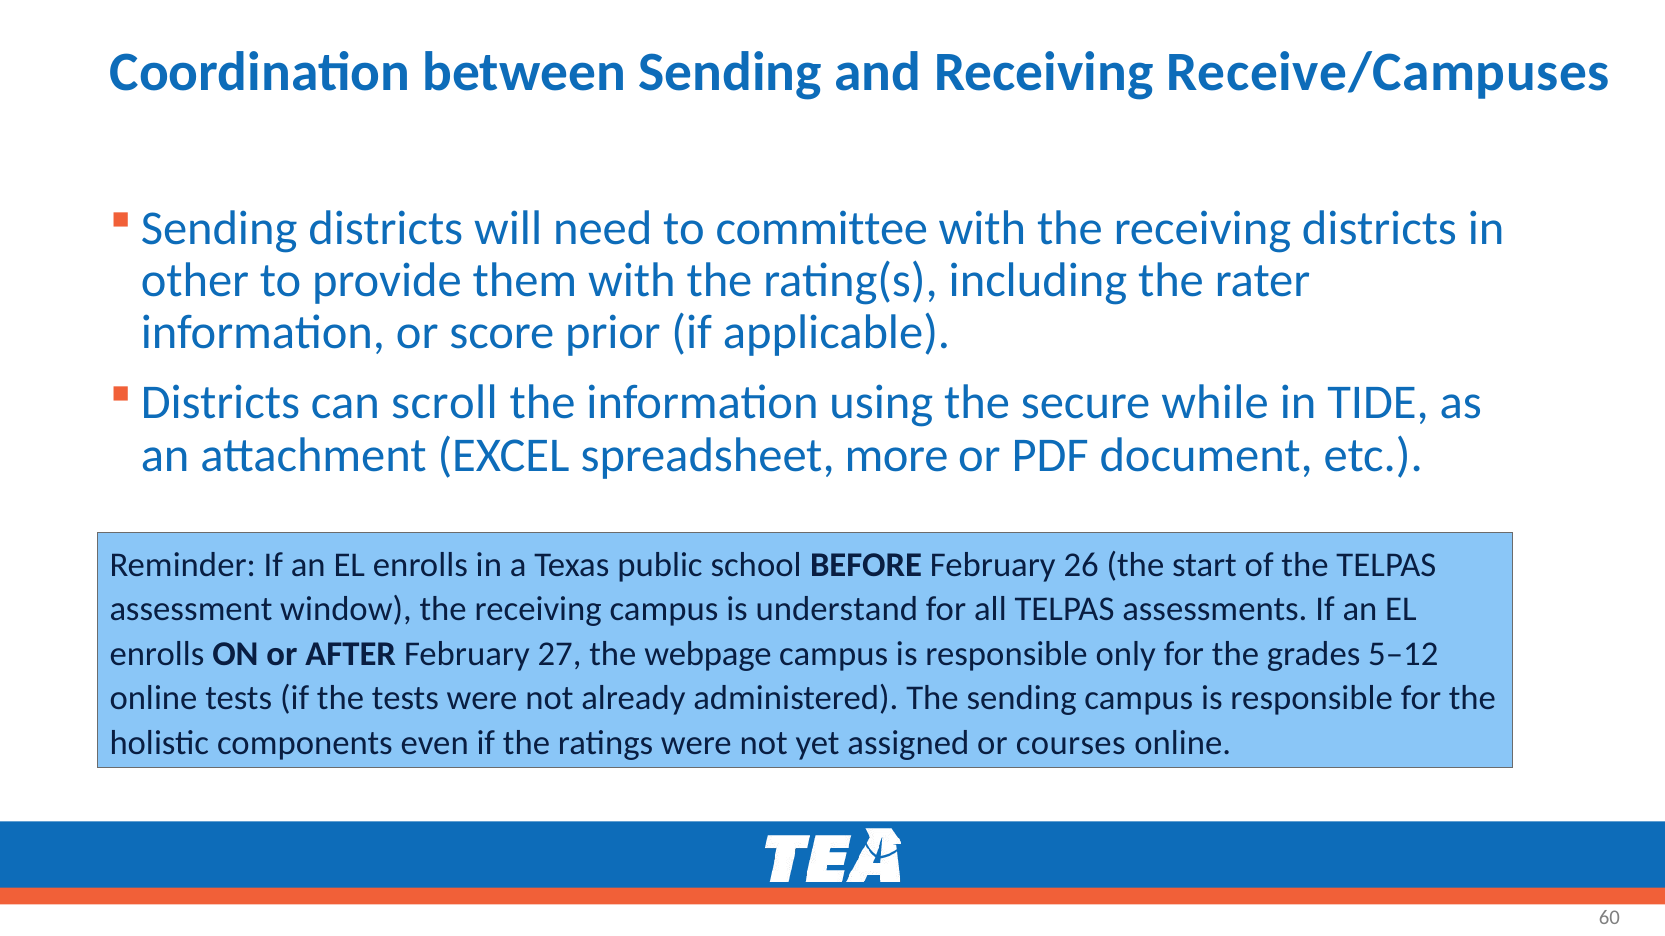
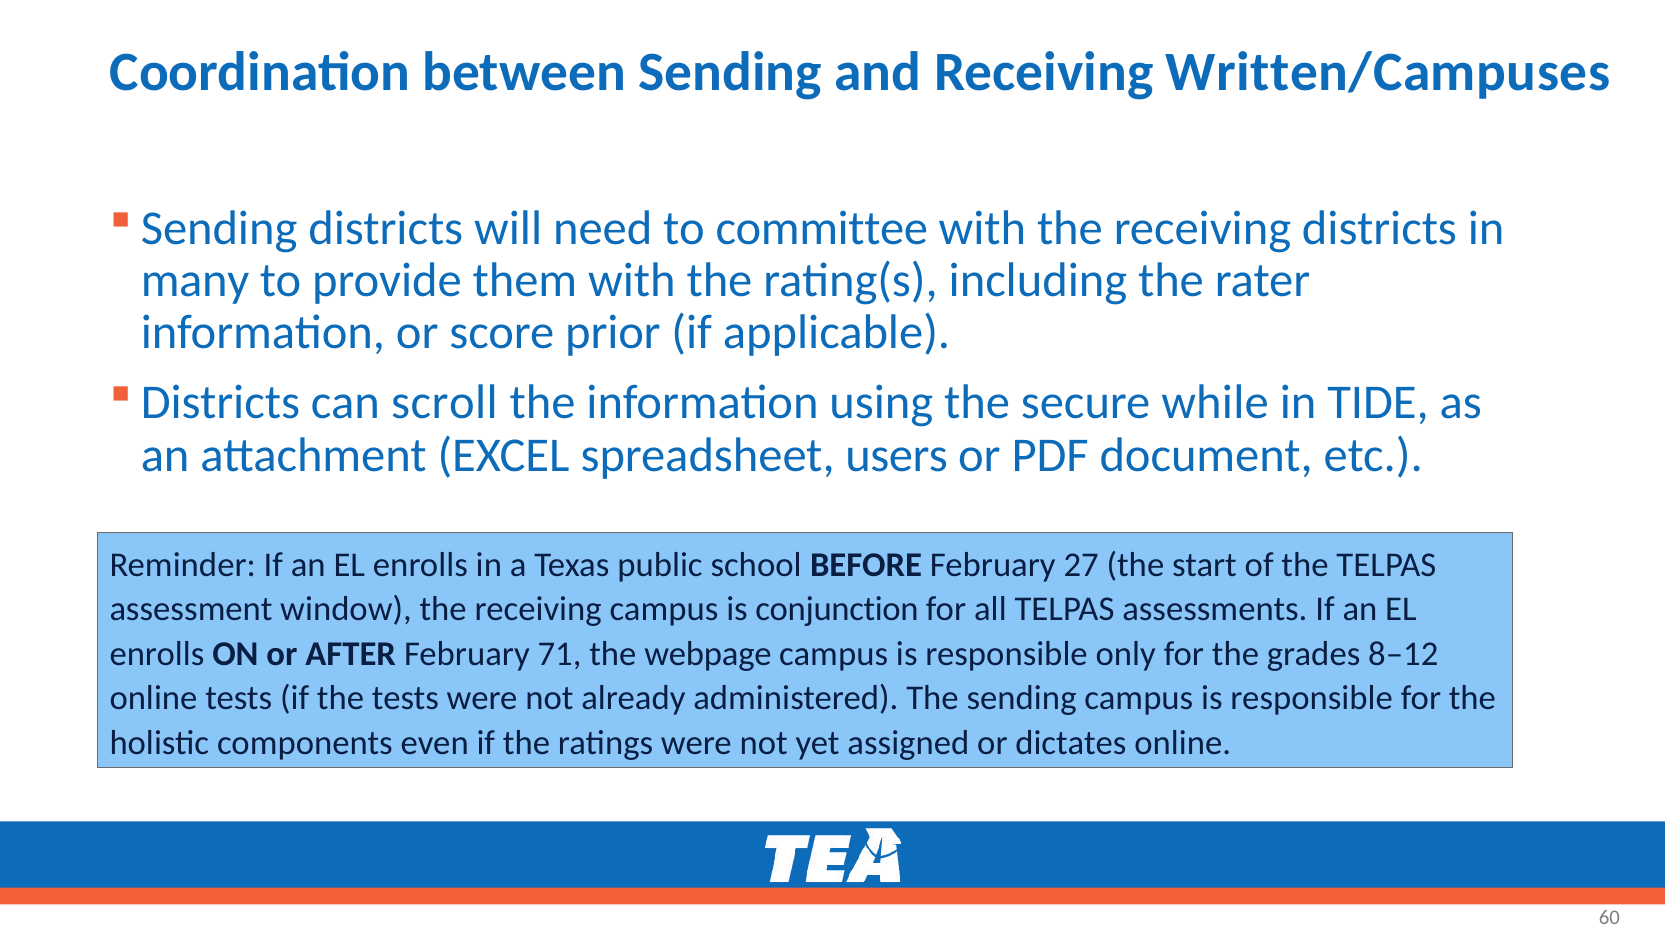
Receive/Campuses: Receive/Campuses -> Written/Campuses (1388, 72)
other: other -> many (195, 281)
more: more -> users (897, 455)
26: 26 -> 27 (1081, 565)
understand: understand -> conjunction (837, 610)
27: 27 -> 71 (560, 654)
5–12: 5–12 -> 8–12 (1403, 654)
courses: courses -> dictates (1071, 743)
